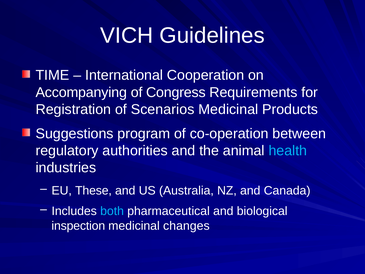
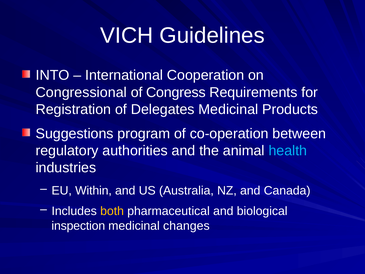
TIME: TIME -> INTO (53, 75)
Accompanying: Accompanying -> Congressional (81, 92)
Scenarios: Scenarios -> Delegates (163, 109)
These: These -> Within (93, 190)
both colour: light blue -> yellow (112, 211)
